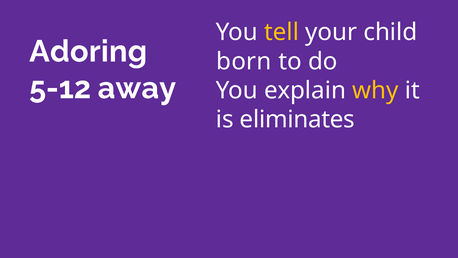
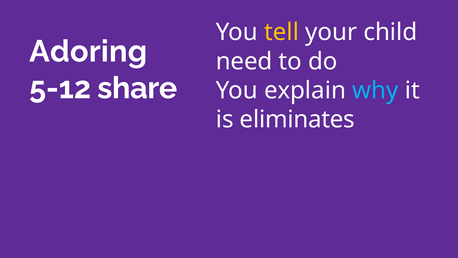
born: born -> need (244, 61)
away: away -> share (137, 88)
why colour: yellow -> light blue (375, 90)
